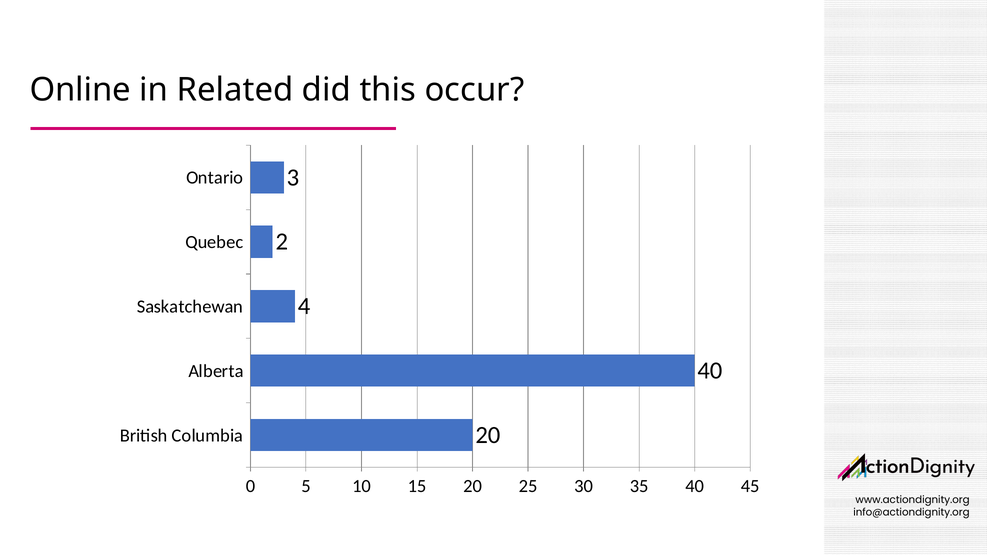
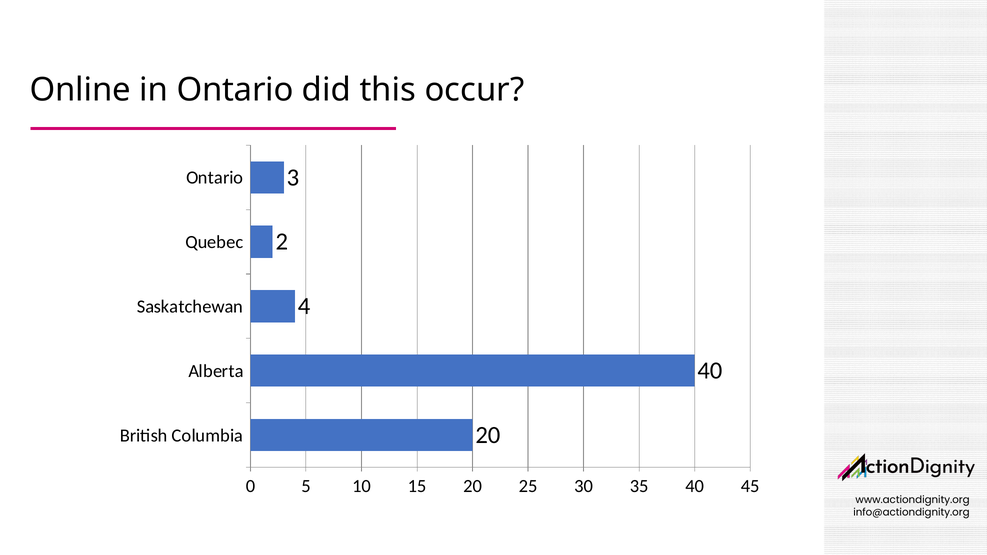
in Related: Related -> Ontario (235, 90)
